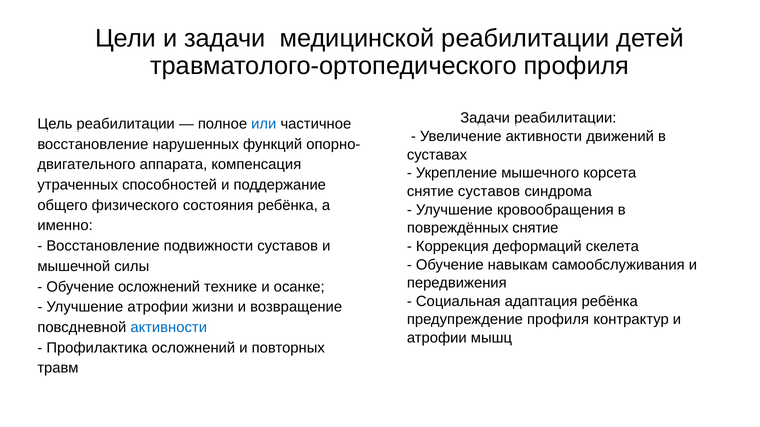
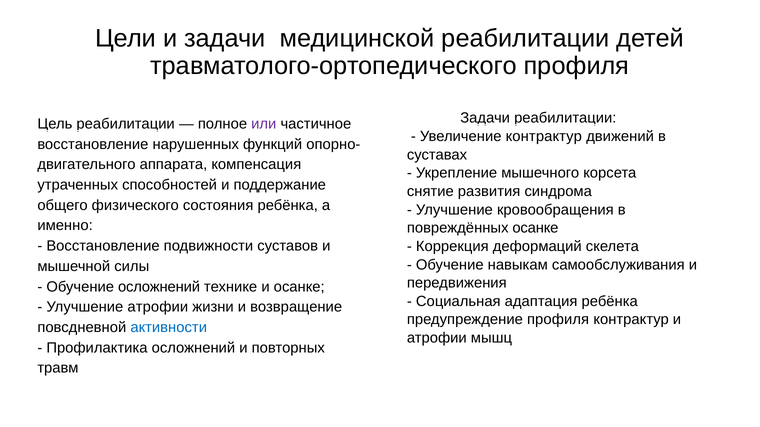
или colour: blue -> purple (264, 124)
Увеличение активности: активности -> контрактур (544, 137)
снятие суставов: суставов -> развития (489, 192)
повреждённых снятие: снятие -> осанке (535, 228)
